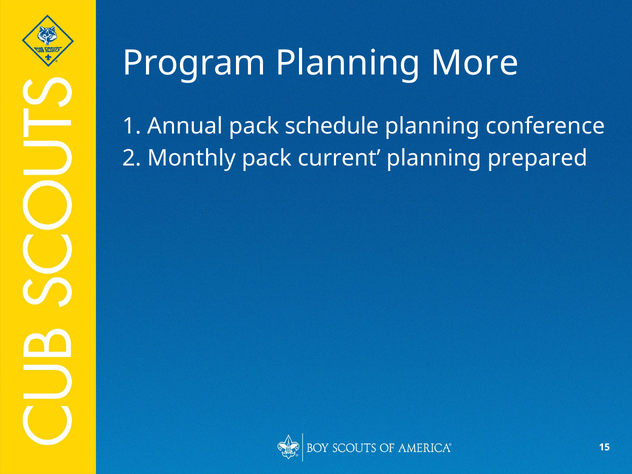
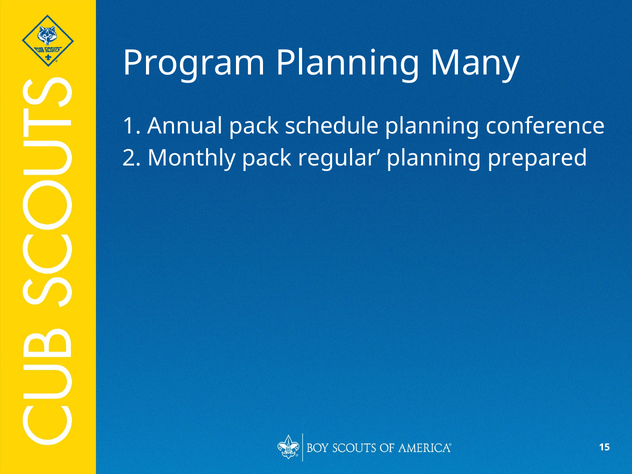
More: More -> Many (475, 63)
current: current -> regular (339, 158)
